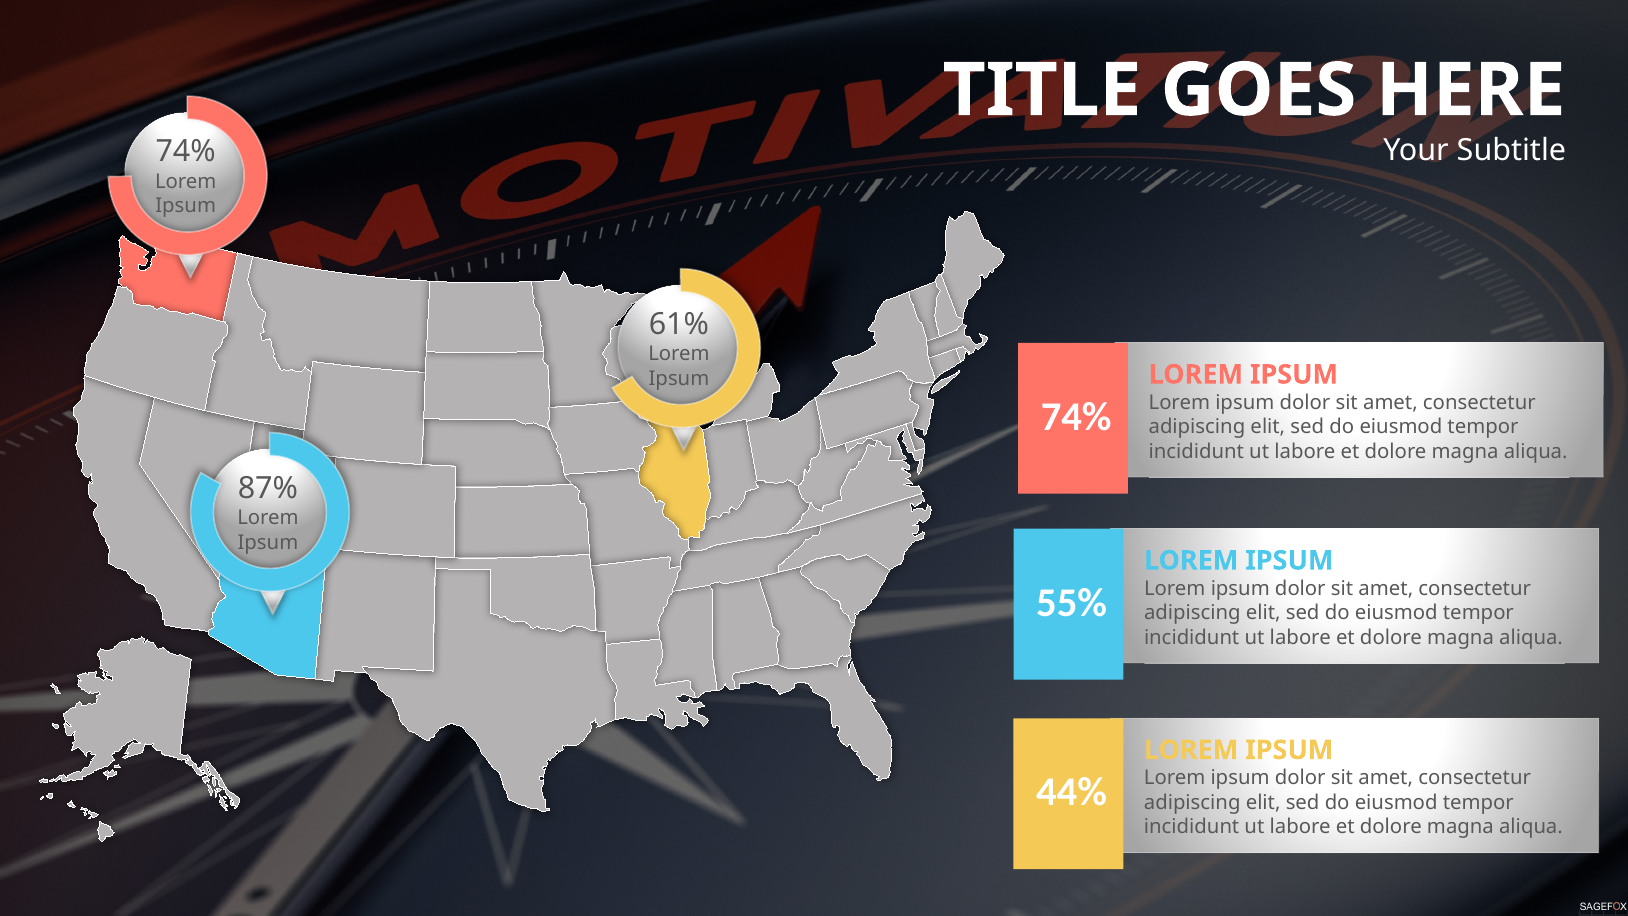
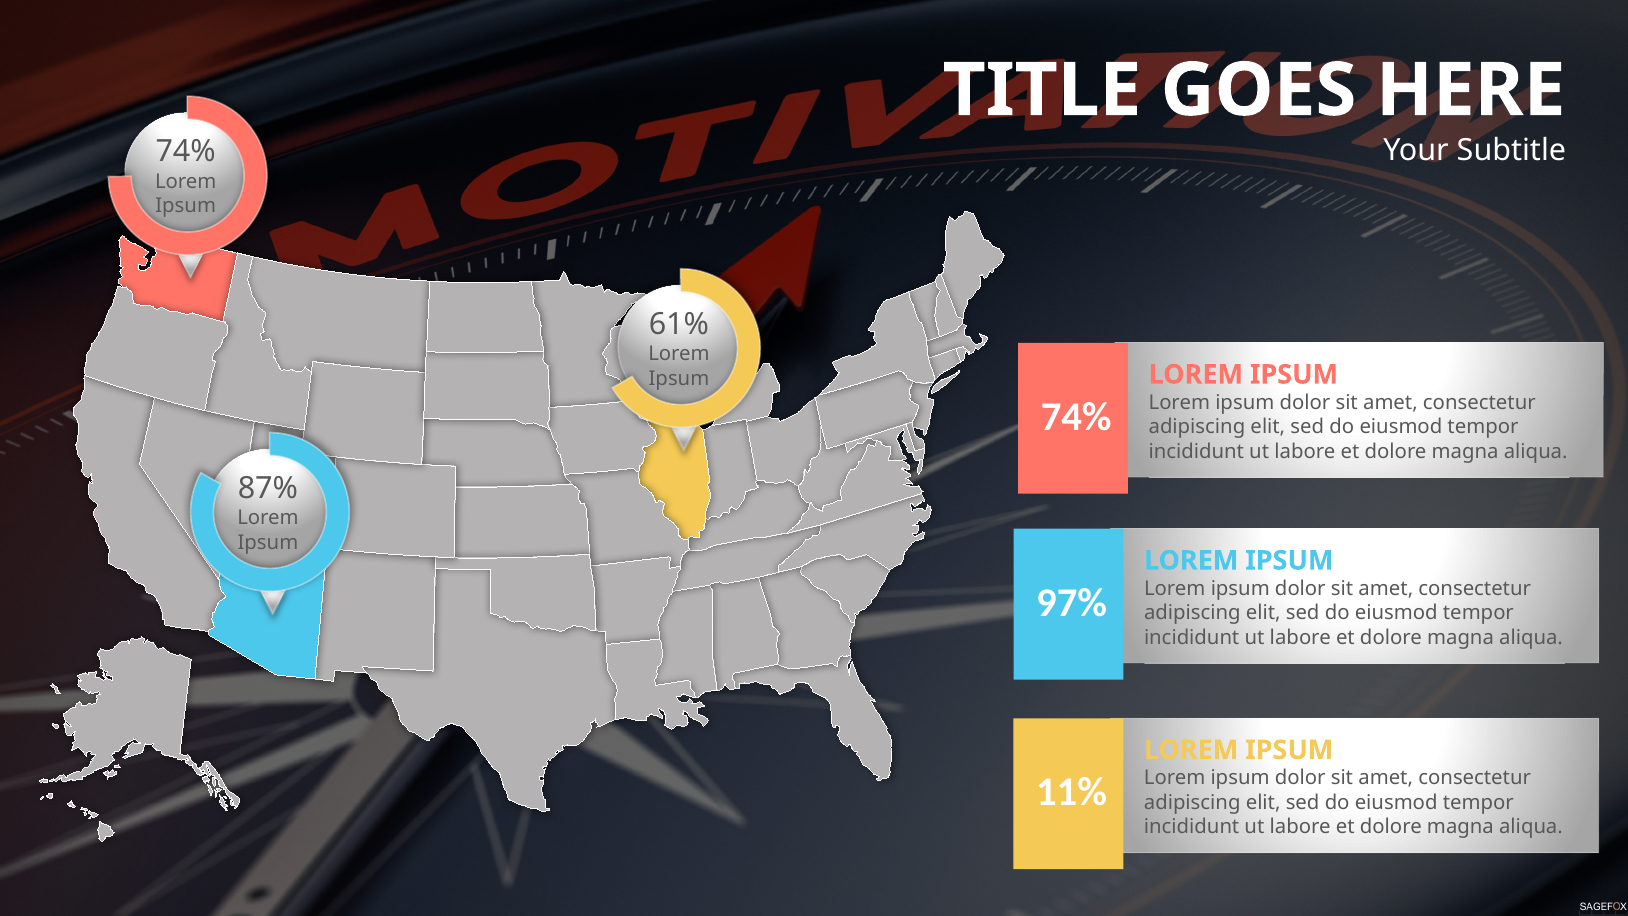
55%: 55% -> 97% (1072, 603)
44%: 44% -> 11% (1072, 792)
